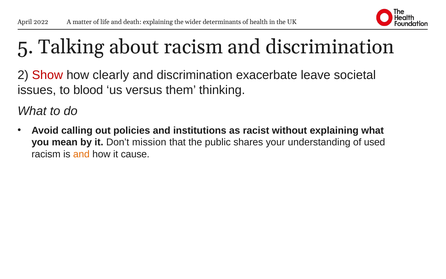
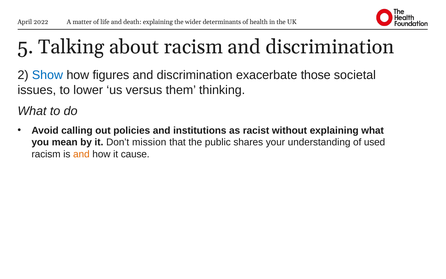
Show colour: red -> blue (47, 75)
clearly: clearly -> figures (111, 75)
leave: leave -> those (316, 75)
blood: blood -> lower (88, 90)
